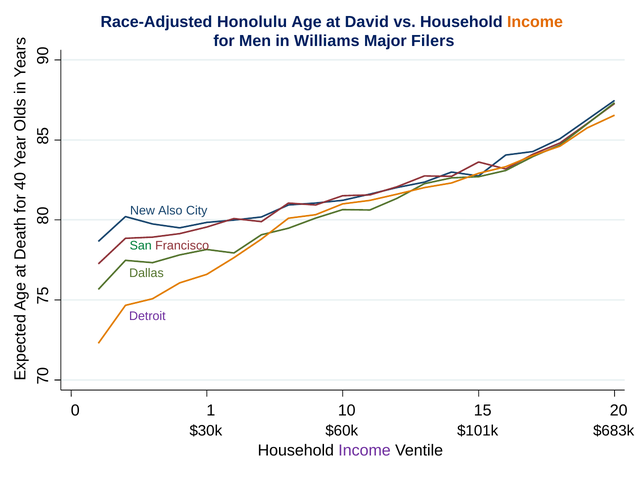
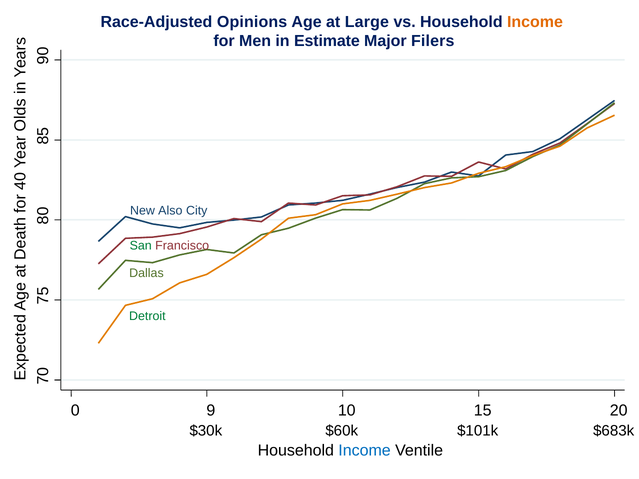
Honolulu: Honolulu -> Opinions (252, 22)
David: David -> Large (367, 22)
Williams: Williams -> Estimate (327, 41)
Detroit colour: purple -> green (147, 317)
0 1: 1 -> 9 (211, 411)
Income colour: purple -> blue (365, 451)
